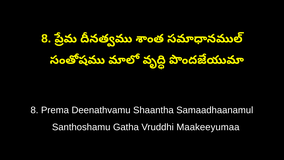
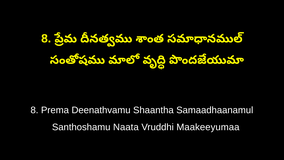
Gatha: Gatha -> Naata (126, 127)
